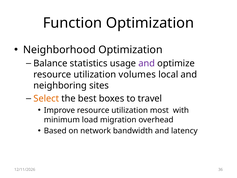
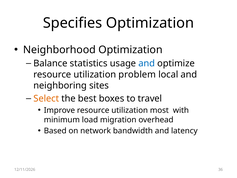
Function: Function -> Specifies (73, 23)
and colour: purple -> blue (147, 63)
volumes: volumes -> problem (137, 74)
